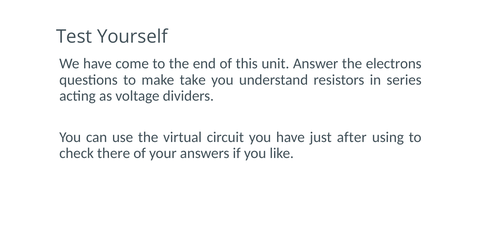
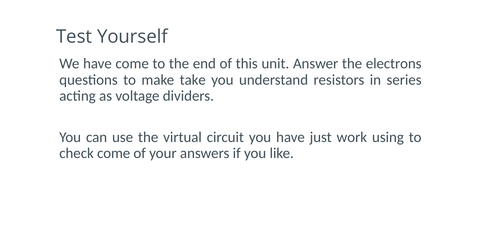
after: after -> work (352, 137)
check there: there -> come (114, 153)
